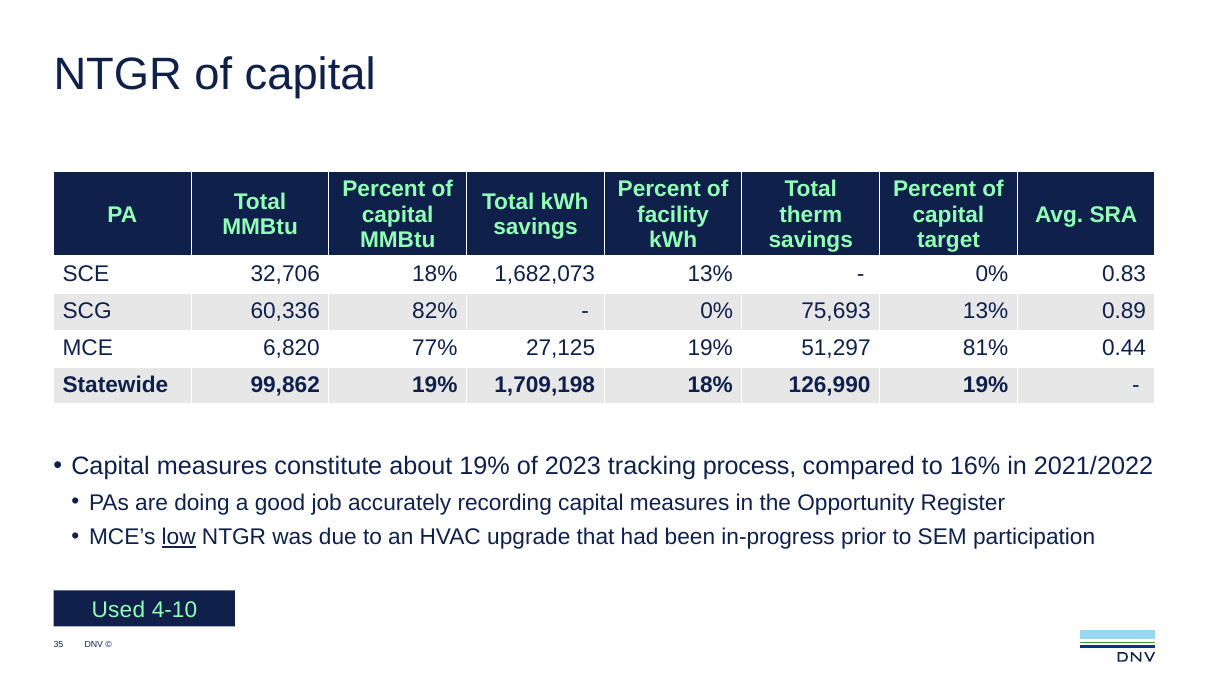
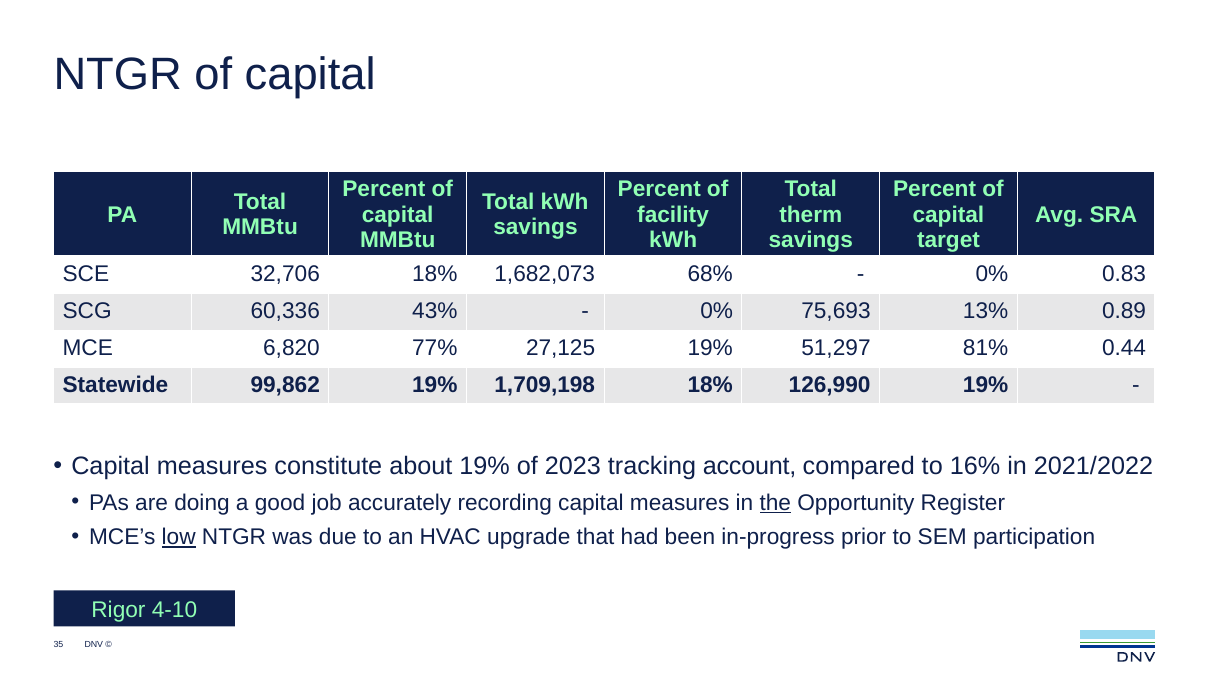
1,682,073 13%: 13% -> 68% (710, 274)
82%: 82% -> 43% (435, 311)
process: process -> account (750, 466)
the underline: none -> present (775, 503)
Used: Used -> Rigor (118, 610)
